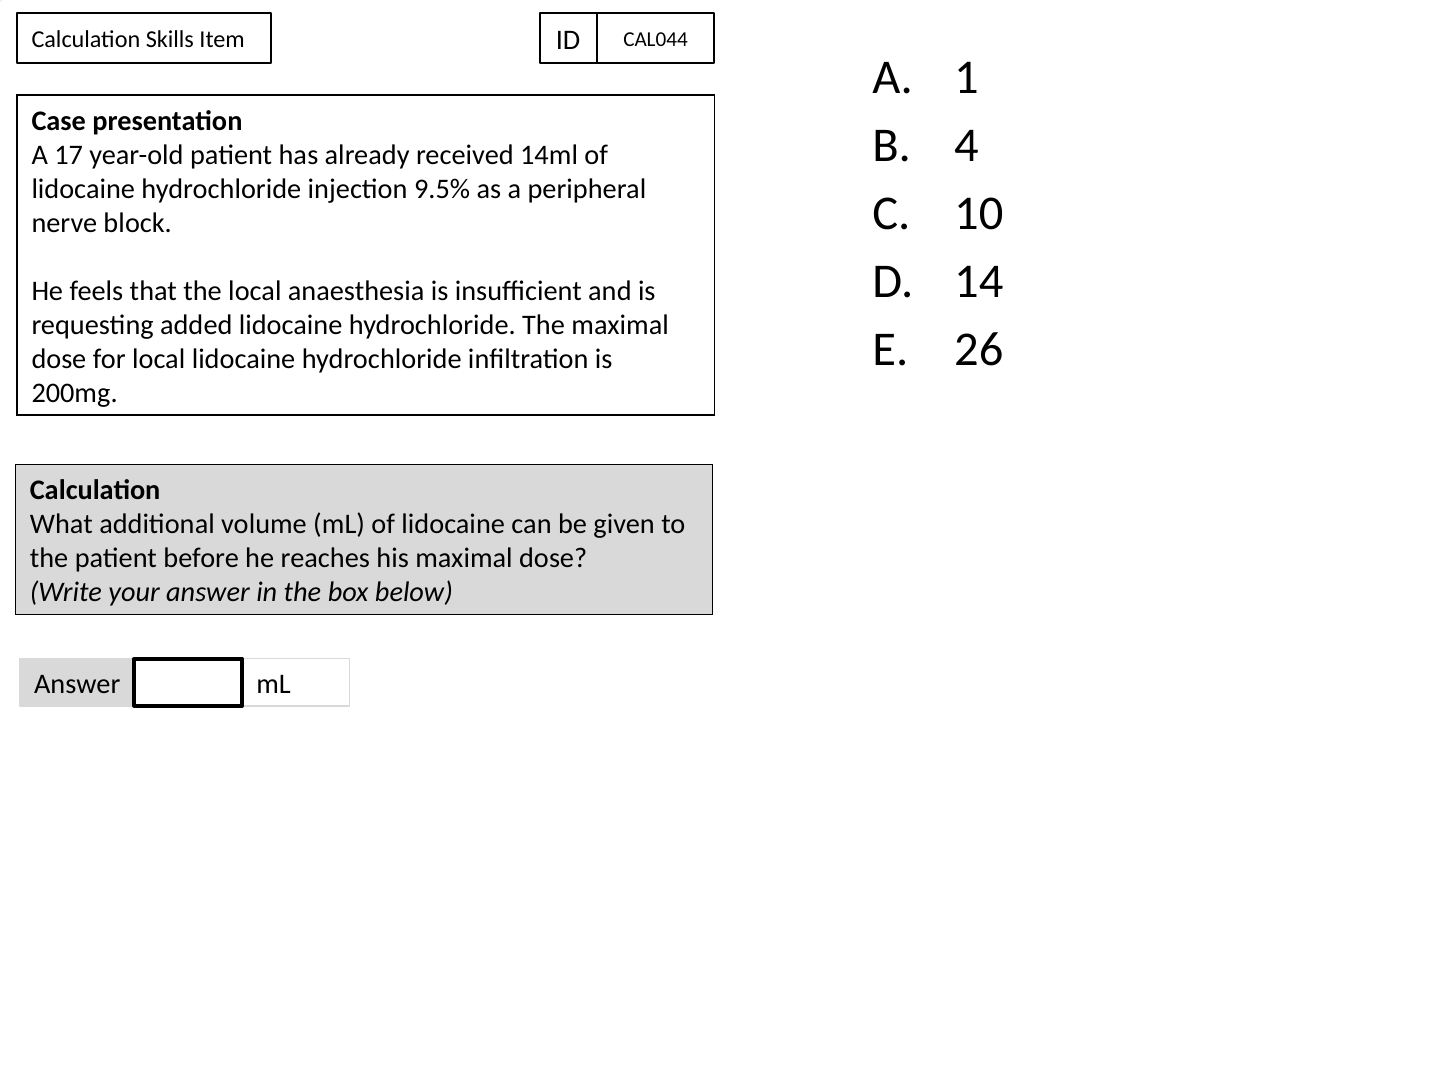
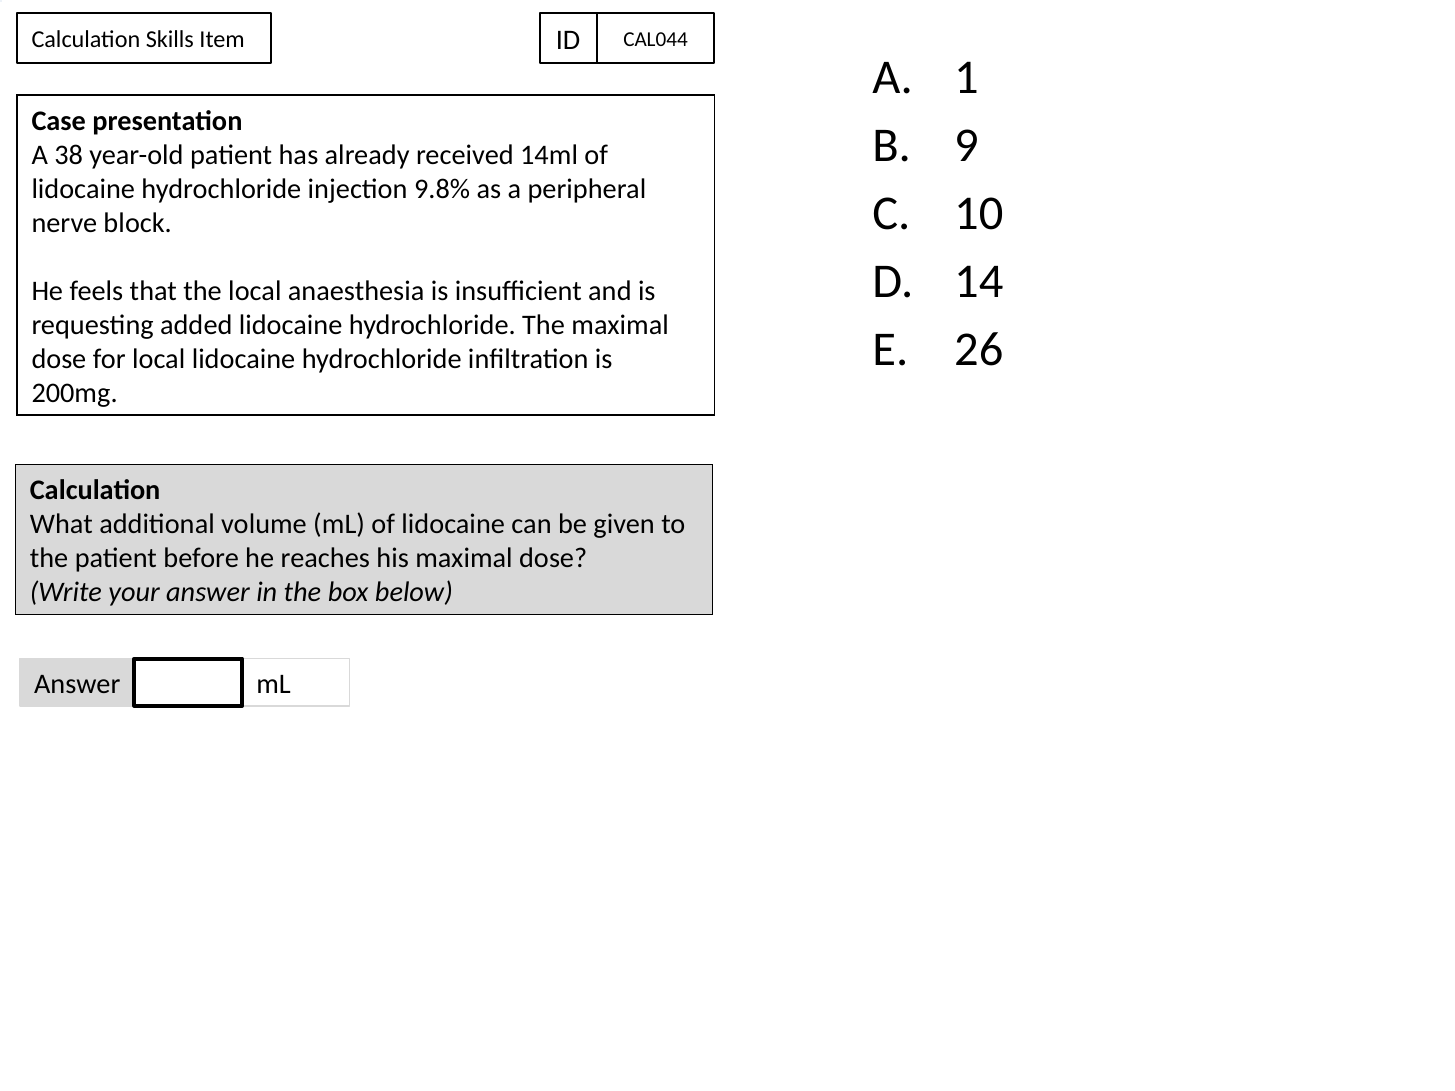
4: 4 -> 9 (967, 146)
17: 17 -> 38 (69, 155)
9.5%: 9.5% -> 9.8% (442, 189)
